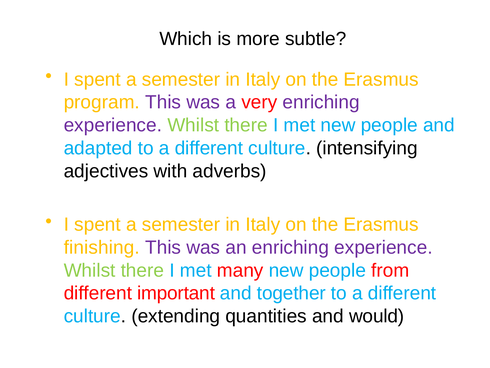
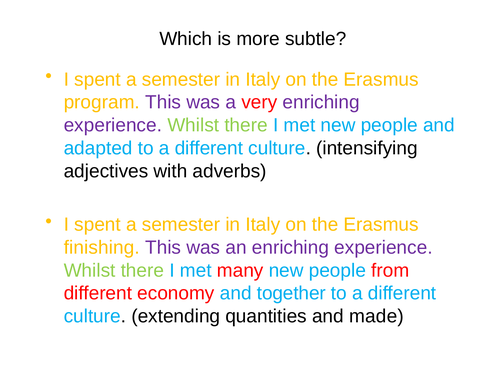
important: important -> economy (176, 293)
would: would -> made (376, 316)
